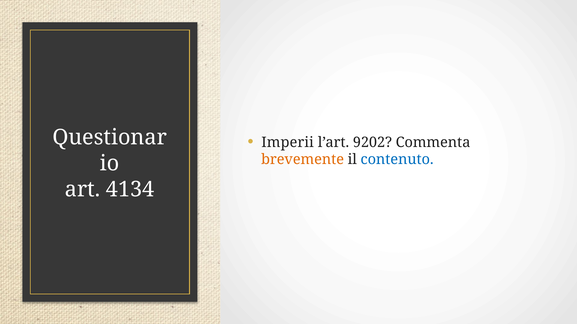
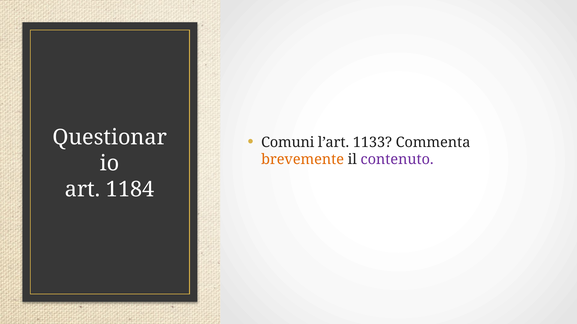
Imperii: Imperii -> Comuni (288, 143)
9202: 9202 -> 1133 (372, 143)
contenuto colour: blue -> purple (397, 160)
4134: 4134 -> 1184 (130, 190)
